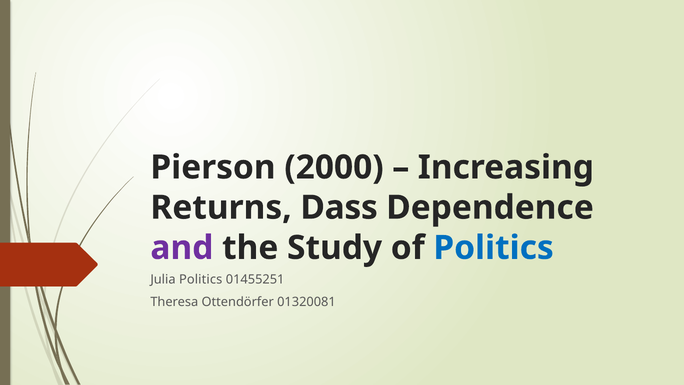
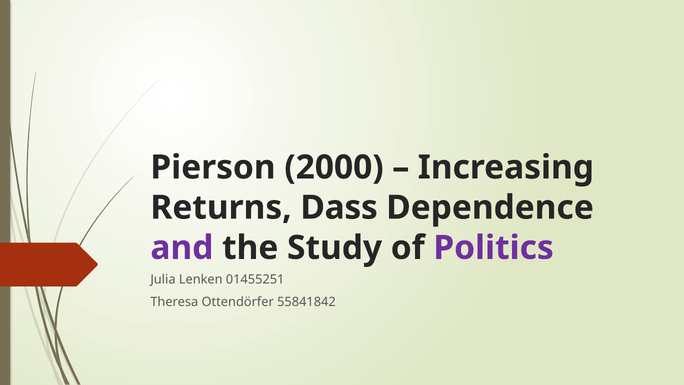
Politics colour: blue -> purple (494, 248)
Julia Politics: Politics -> Lenken (201, 279)
01320081: 01320081 -> 55841842 (306, 302)
